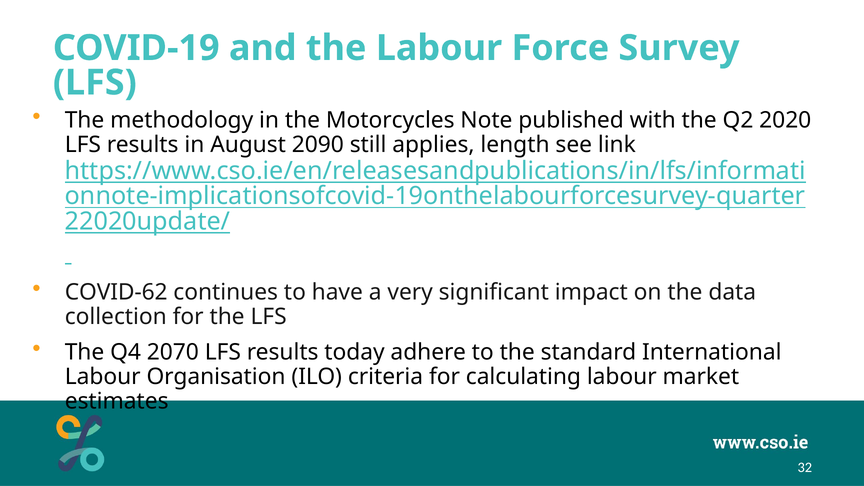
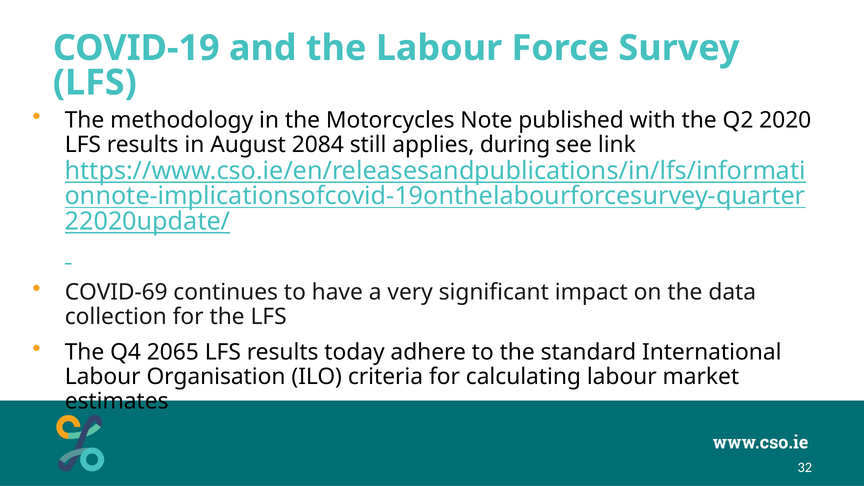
2090: 2090 -> 2084 (318, 145)
length: length -> during (515, 145)
COVID-62: COVID-62 -> COVID-69 (116, 292)
2070: 2070 -> 2065 (173, 352)
